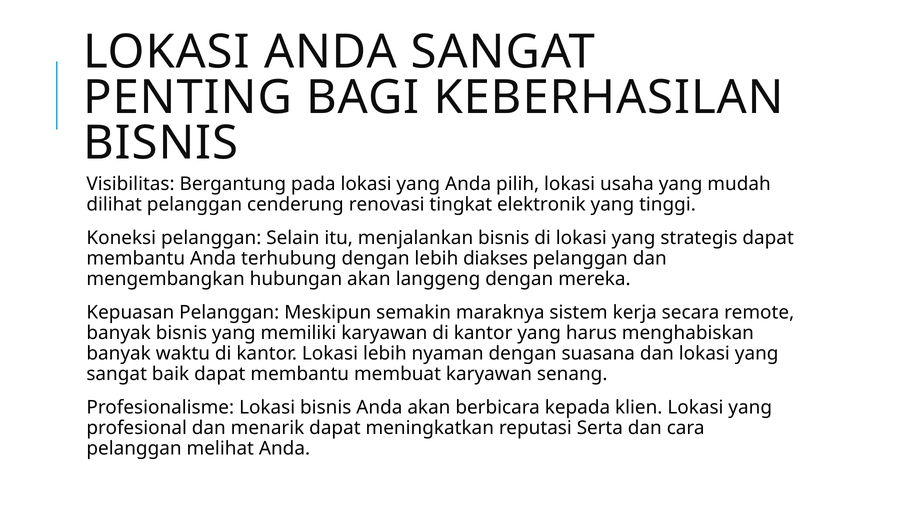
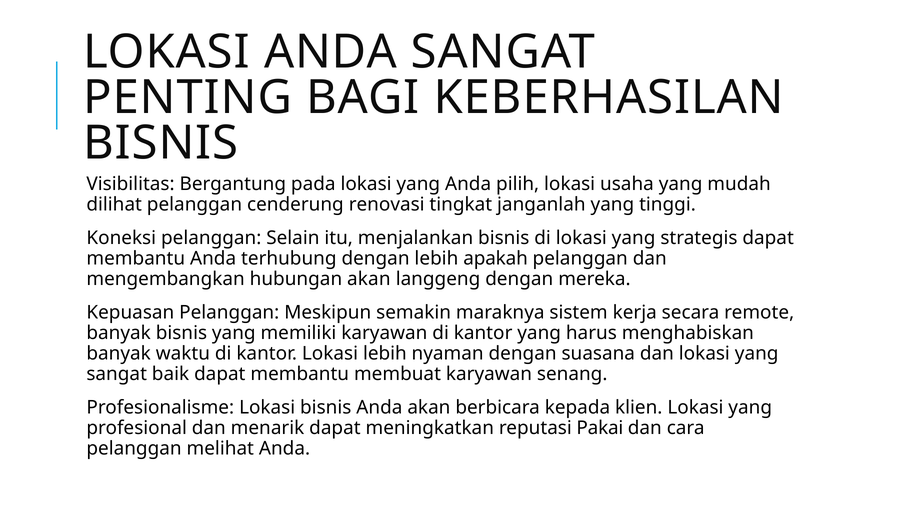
elektronik: elektronik -> janganlah (541, 204)
diakses: diakses -> apakah (496, 258)
Serta: Serta -> Pakai (600, 428)
